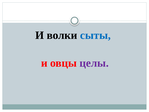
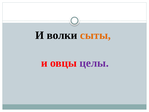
сыты colour: blue -> orange (95, 35)
